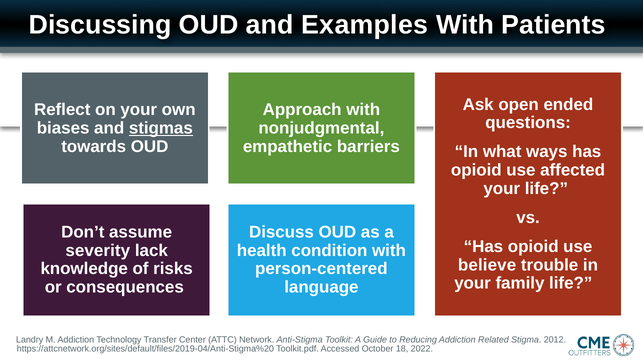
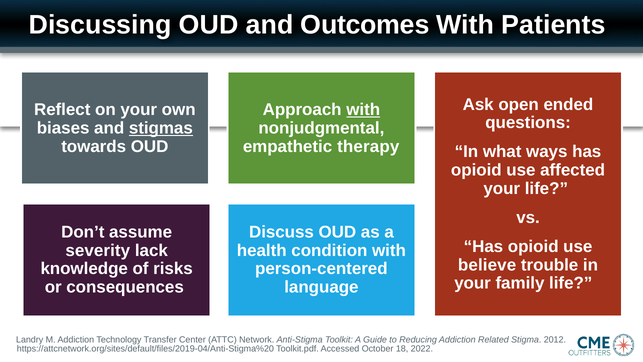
Examples: Examples -> Outcomes (365, 25)
with underline: none -> present (363, 110)
barriers: barriers -> therapy (368, 146)
